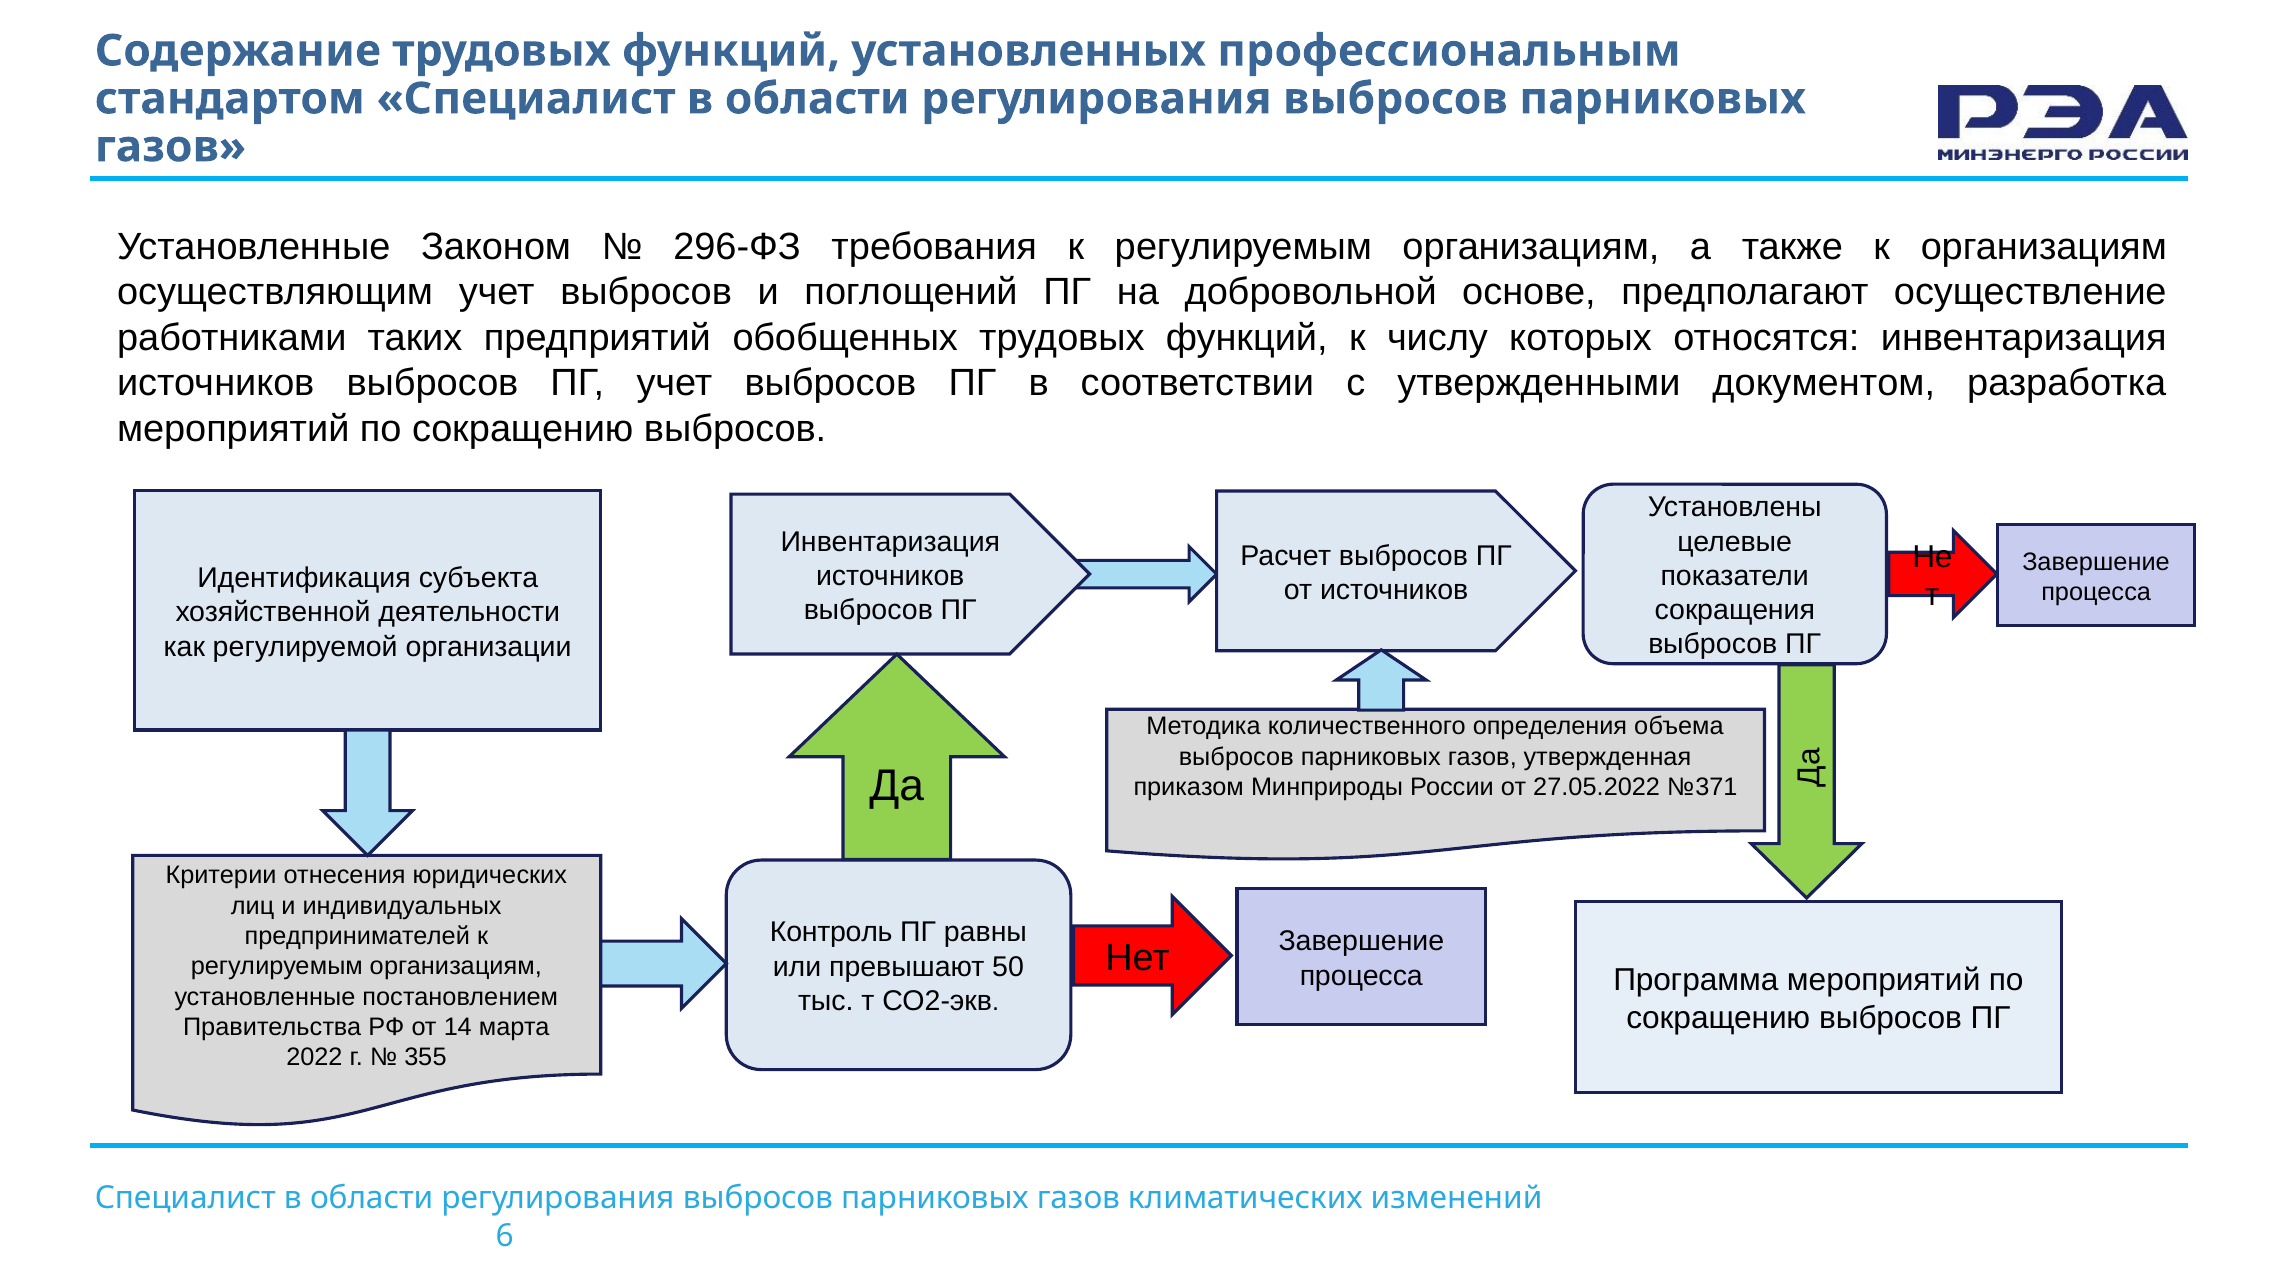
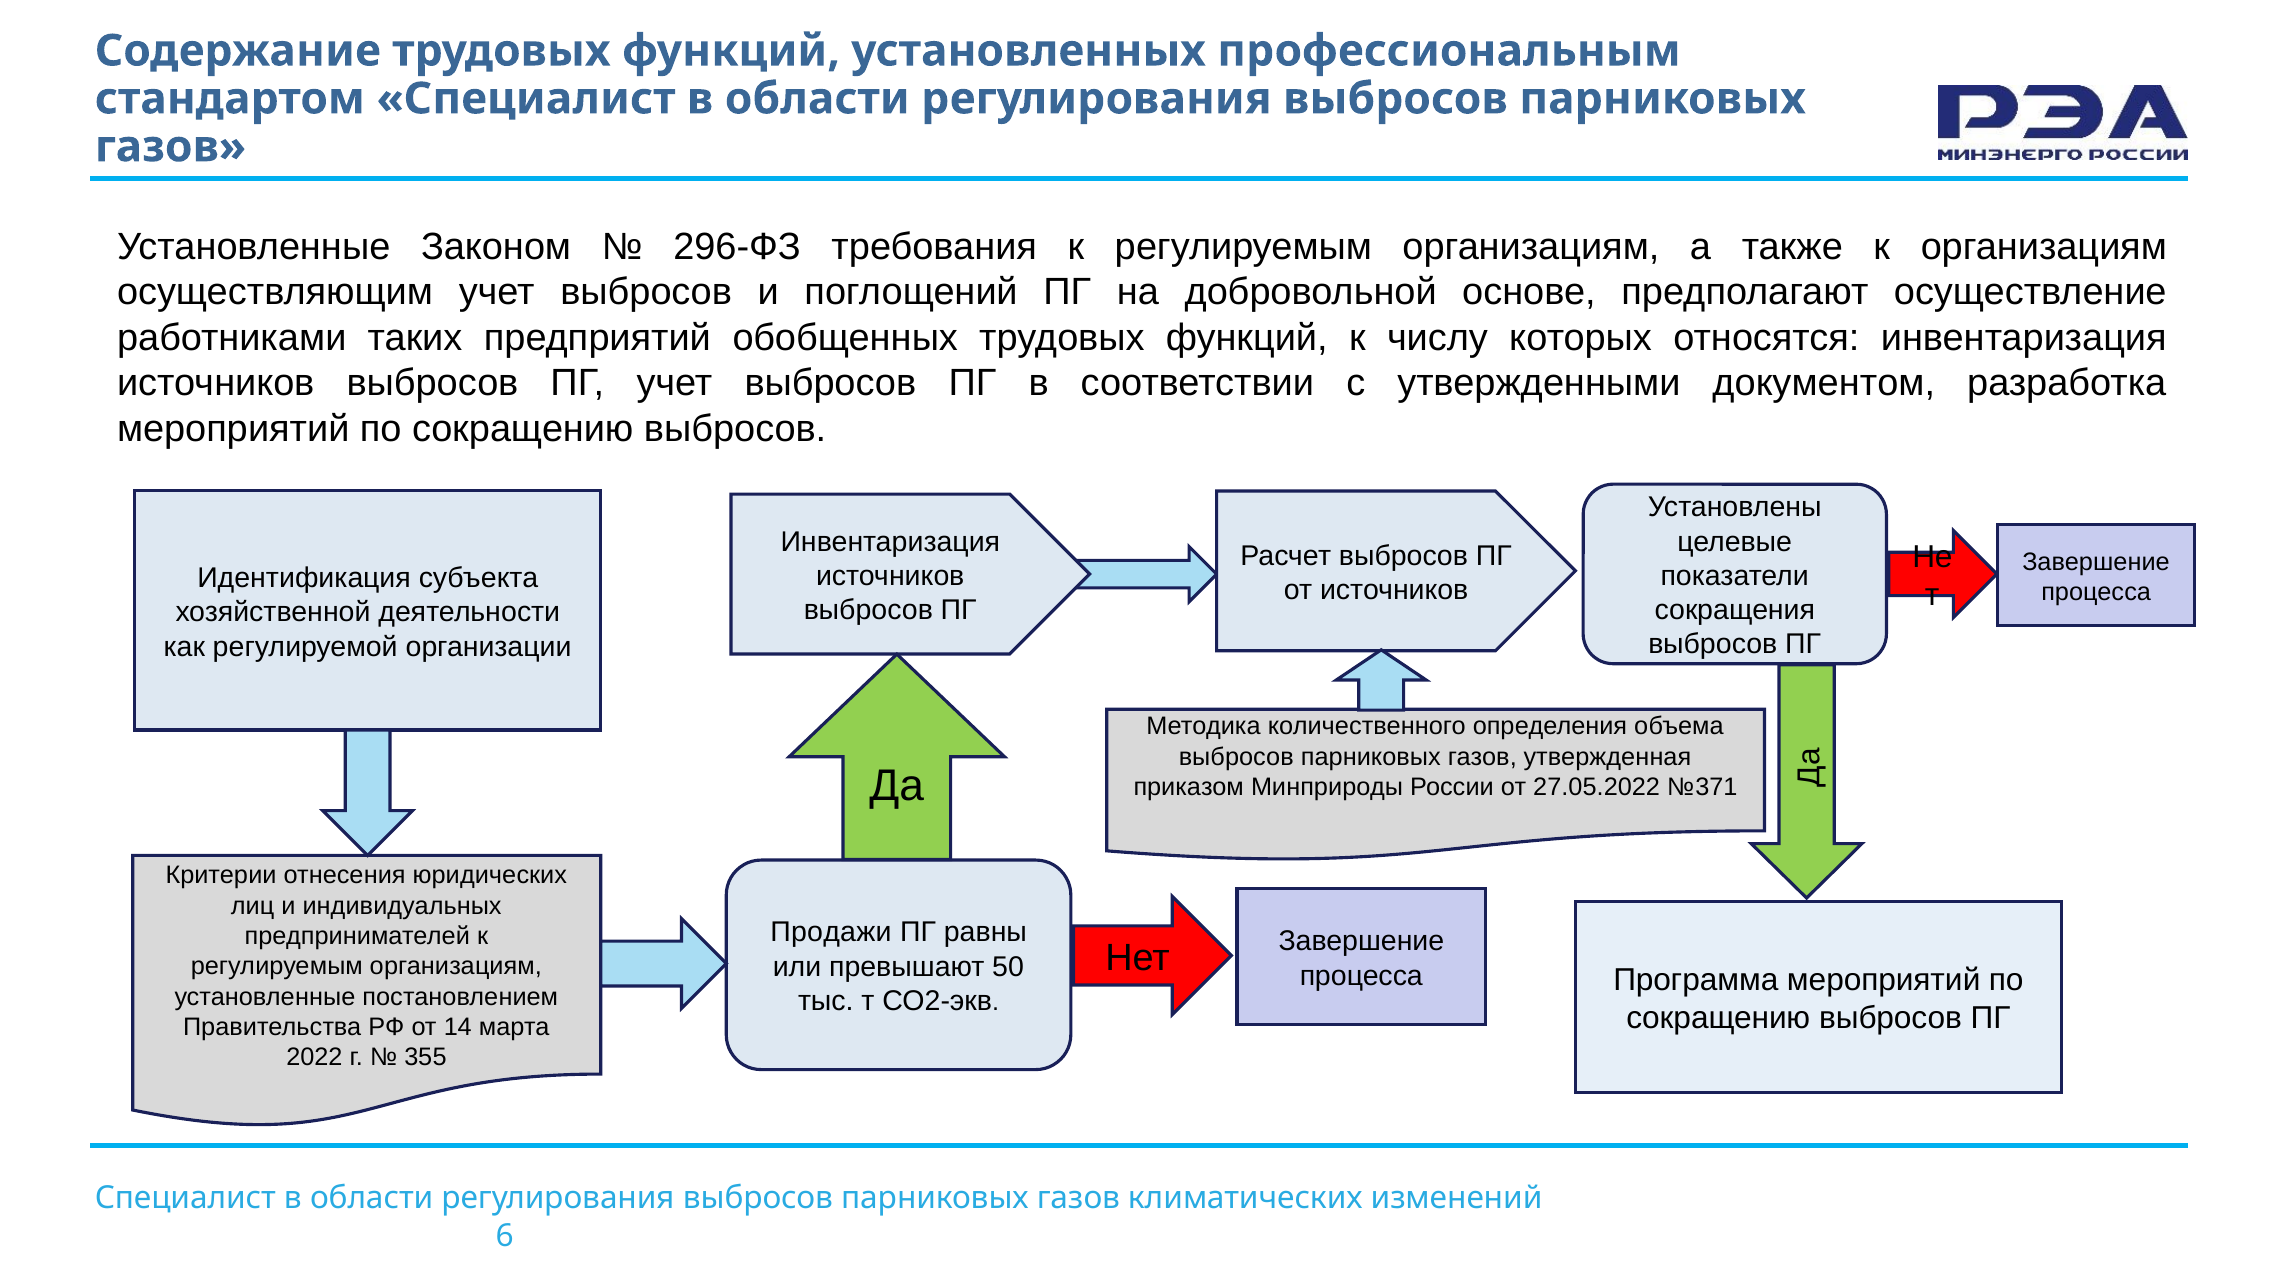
Контроль: Контроль -> Продажи (831, 933)
